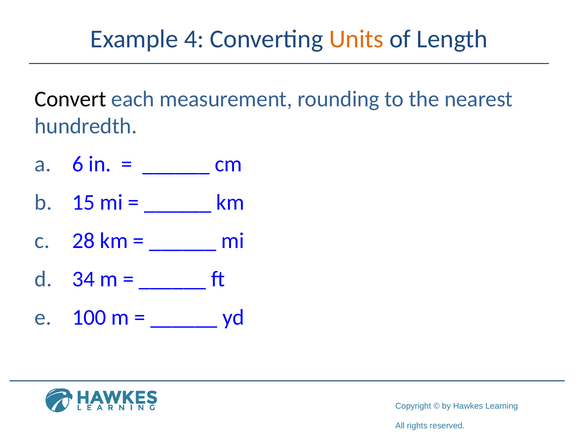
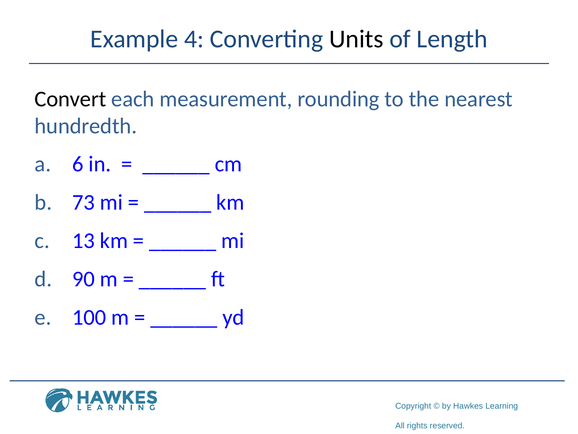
Units colour: orange -> black (356, 39)
15: 15 -> 73 (83, 202)
28: 28 -> 13 (83, 241)
34: 34 -> 90 (83, 279)
